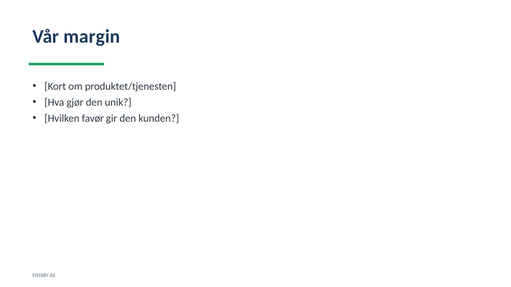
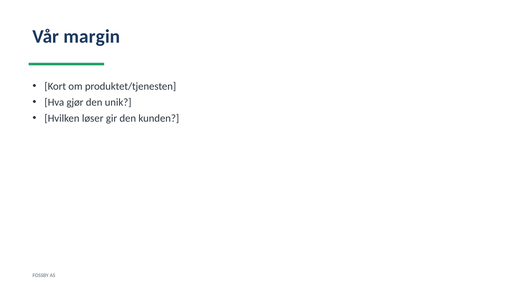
favør: favør -> løser (93, 119)
